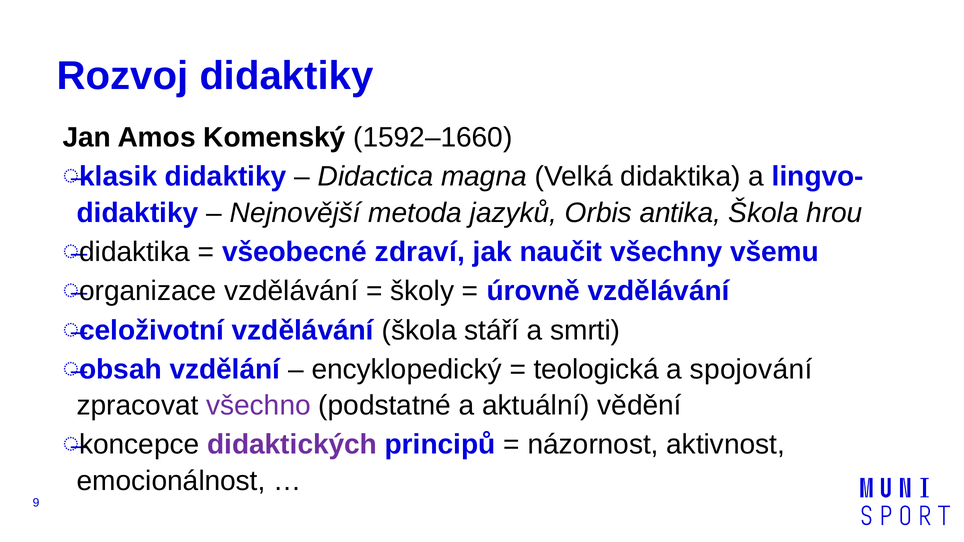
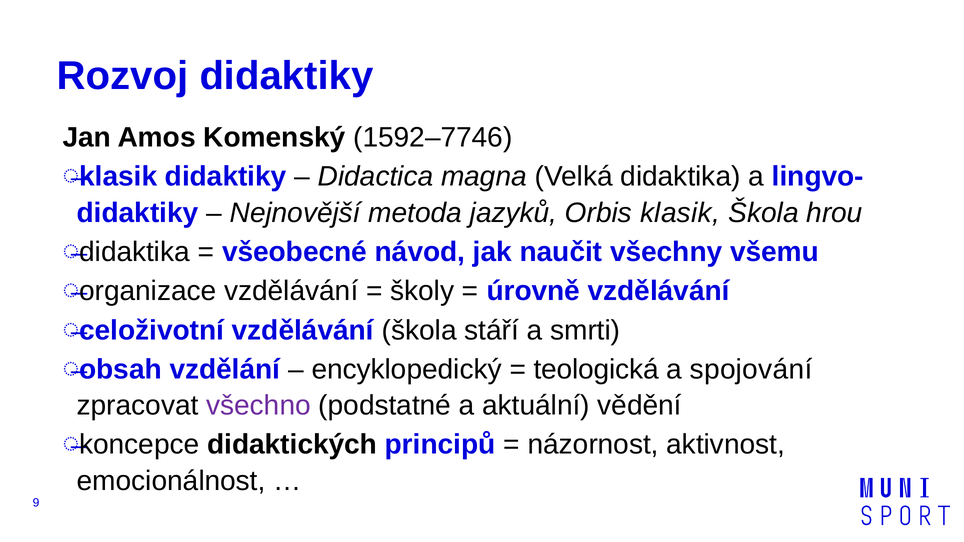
1592–1660: 1592–1660 -> 1592–7746 (433, 138)
Orbis antika: antika -> klasik (680, 213)
zdraví: zdraví -> návod (420, 252)
didaktických colour: purple -> black (292, 445)
